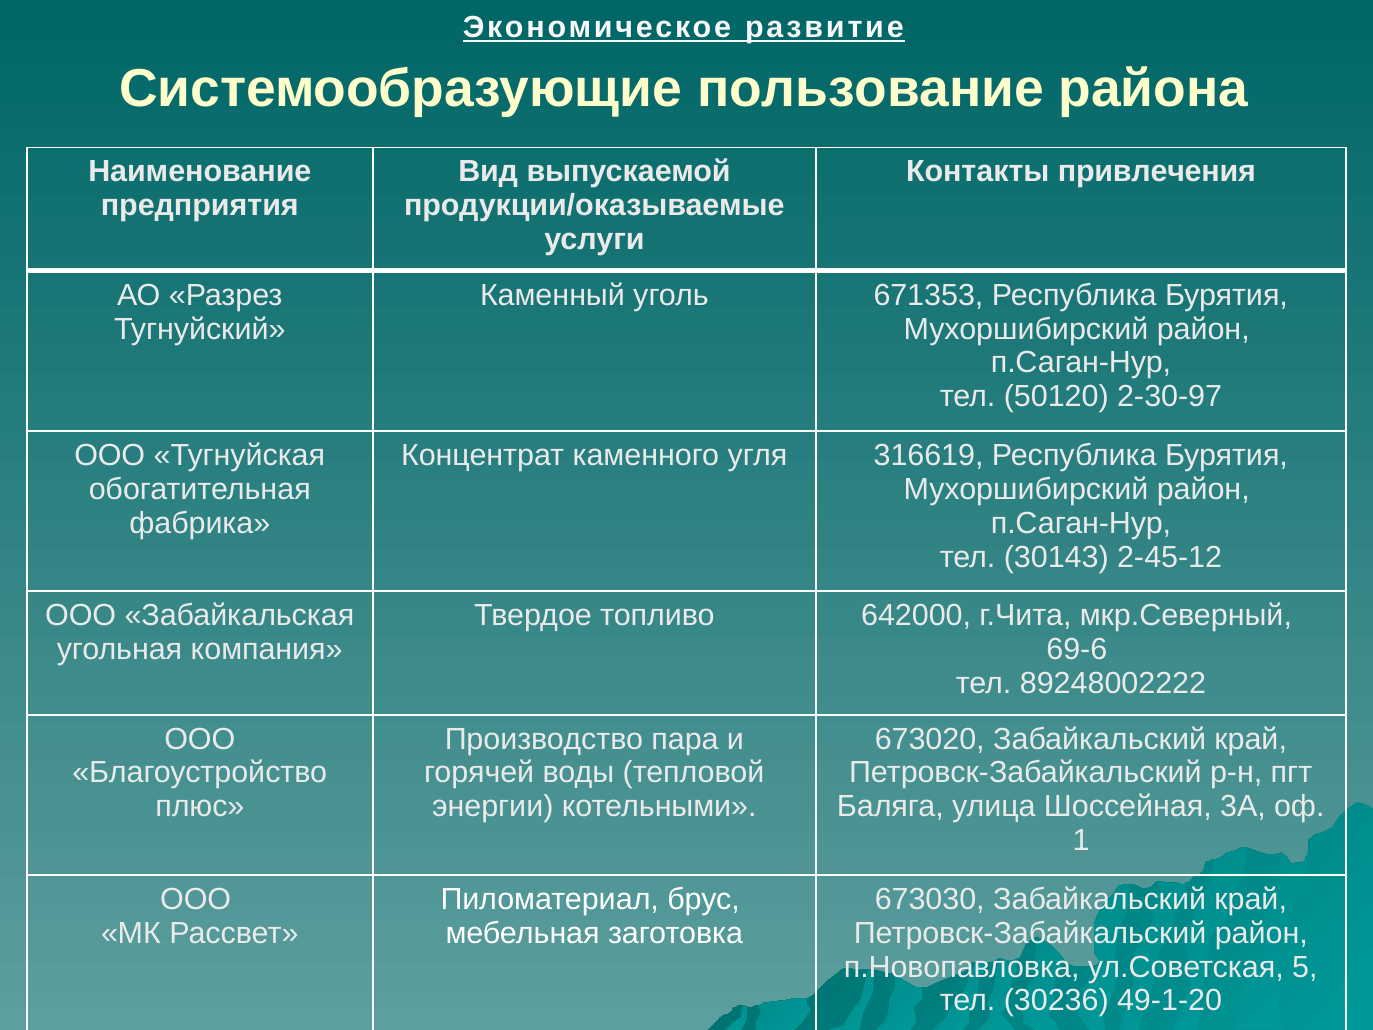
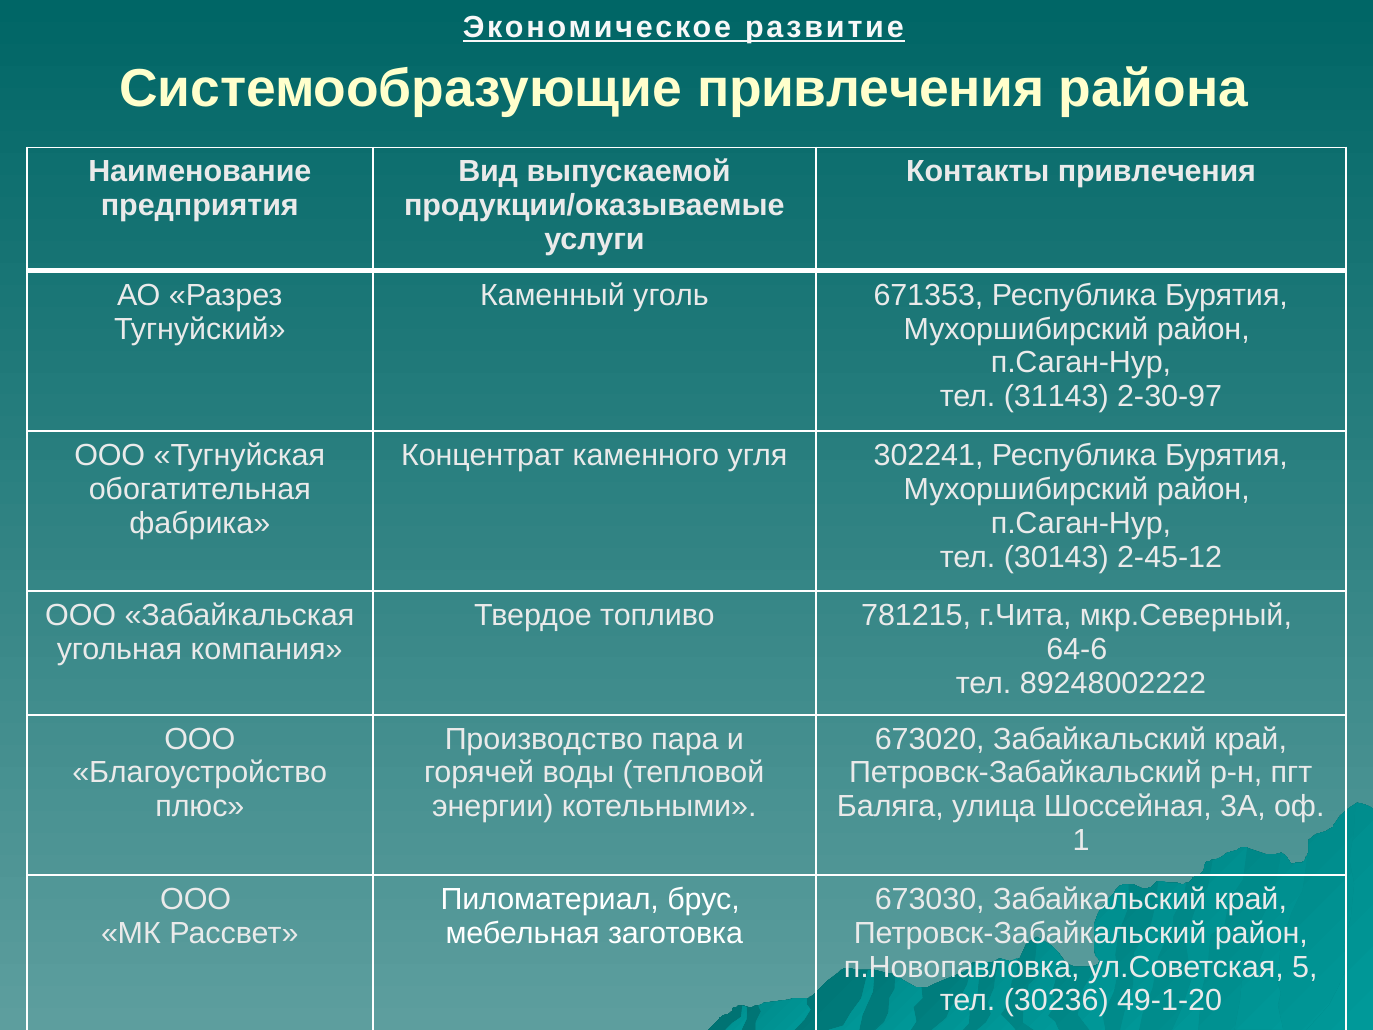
Системообразующие пользование: пользование -> привлечения (871, 89)
50120: 50120 -> 31143 (1056, 397)
316619: 316619 -> 302241 (929, 455)
642000: 642000 -> 781215 (916, 615)
69-6: 69-6 -> 64-6 (1077, 649)
